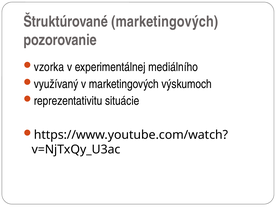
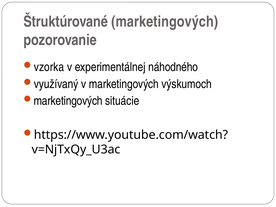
mediálního: mediálního -> náhodného (173, 67)
reprezentativitu: reprezentativitu -> marketingových (68, 101)
